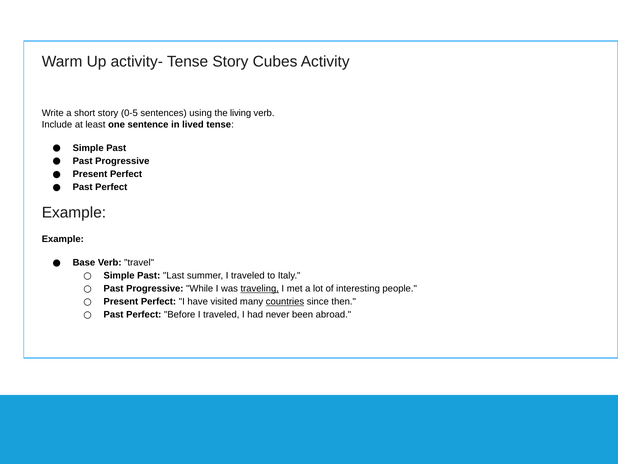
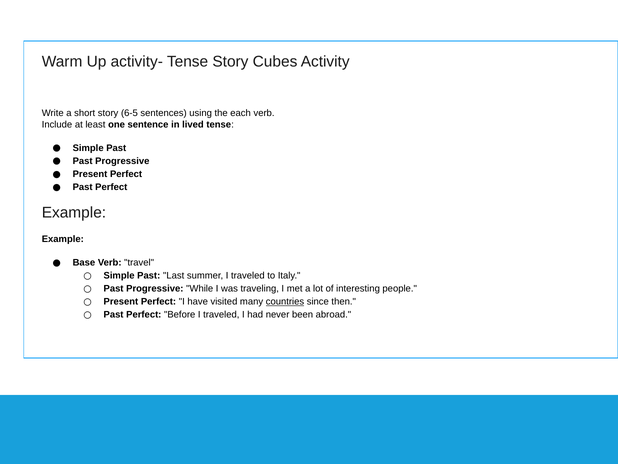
0-5: 0-5 -> 6-5 (129, 113)
living: living -> each (241, 113)
traveling underline: present -> none (260, 288)
